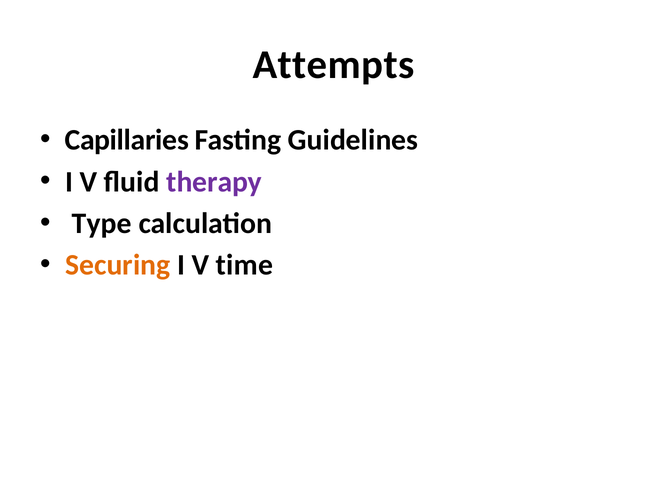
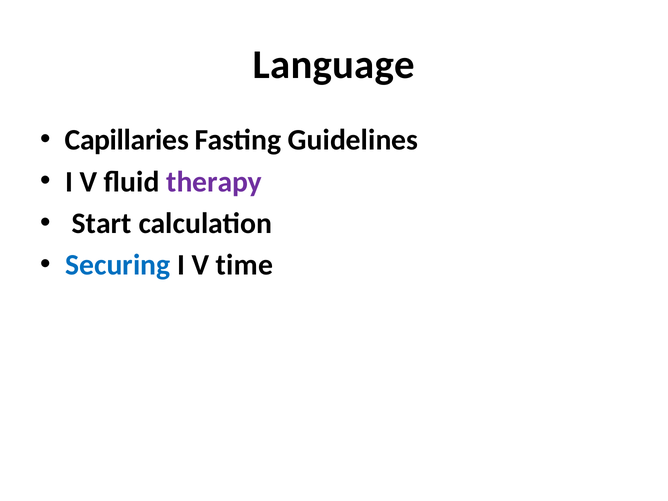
Attempts: Attempts -> Language (334, 65)
Type: Type -> Start (102, 223)
Securing colour: orange -> blue (118, 265)
